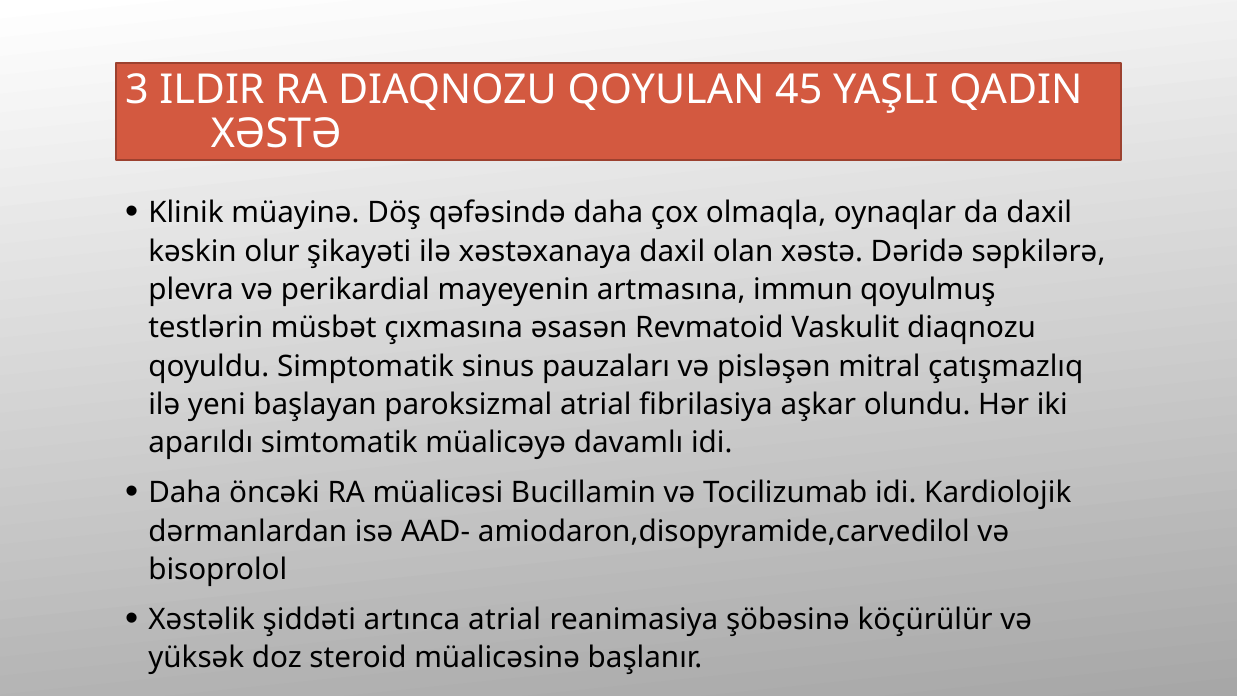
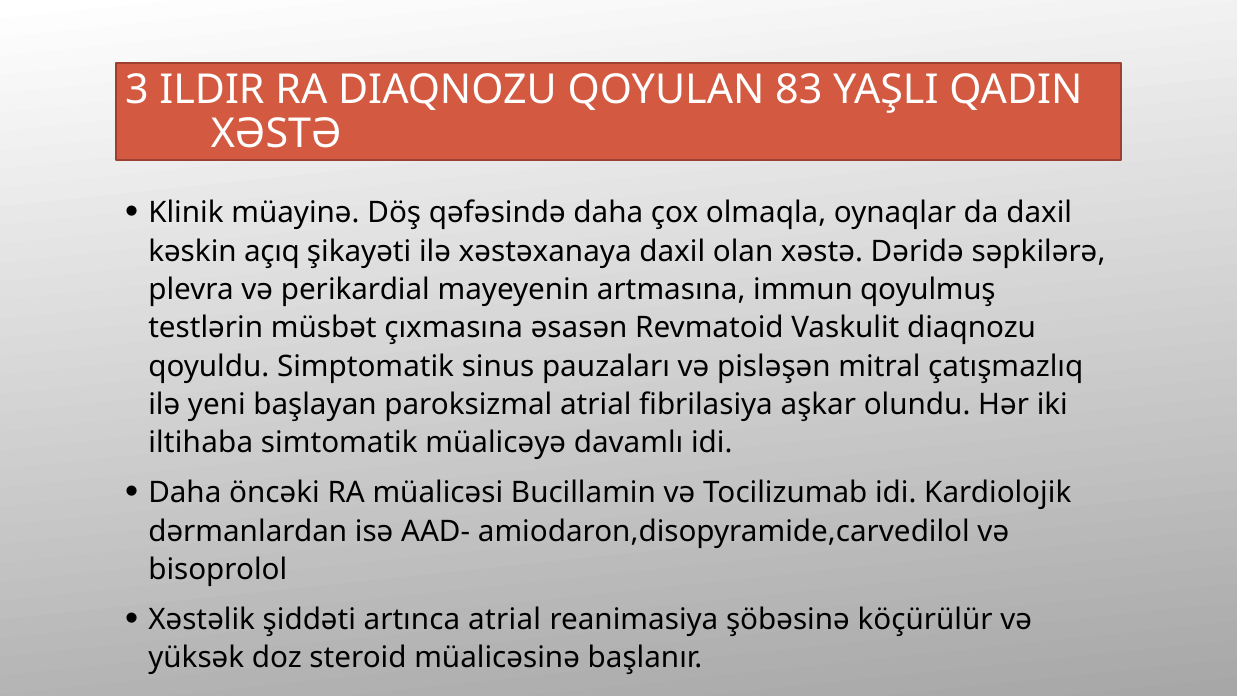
45: 45 -> 83 (799, 89)
olur: olur -> açıq (272, 251)
aparıldı: aparıldı -> iltihaba (201, 443)
